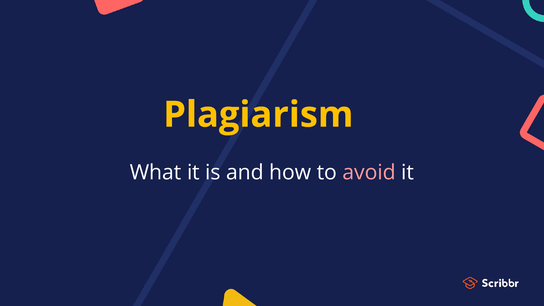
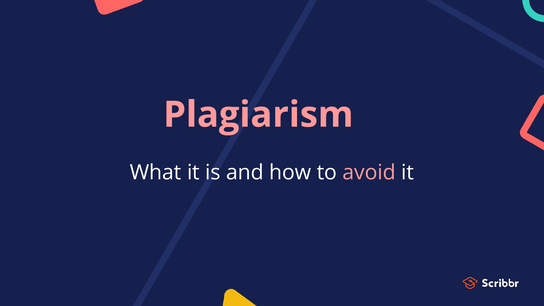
Plagiarism colour: yellow -> pink (258, 115)
